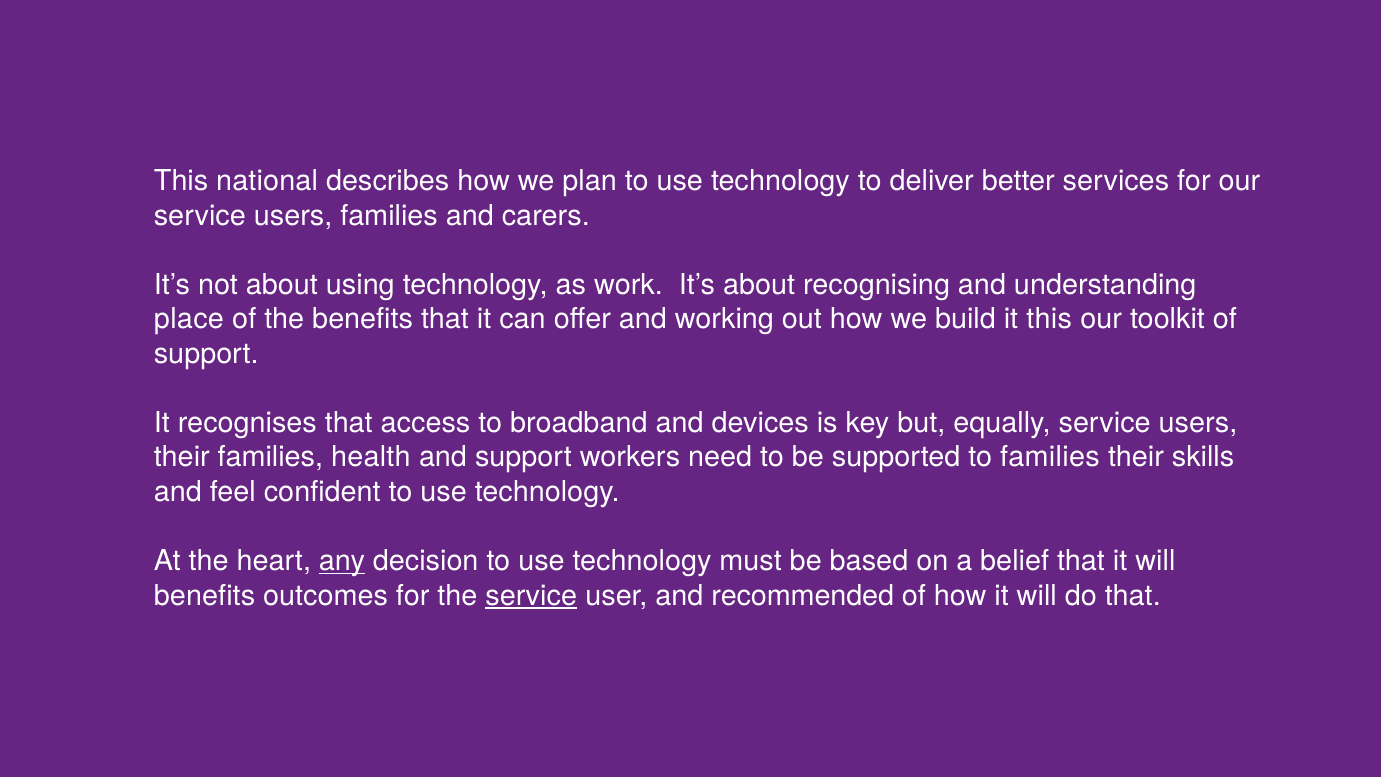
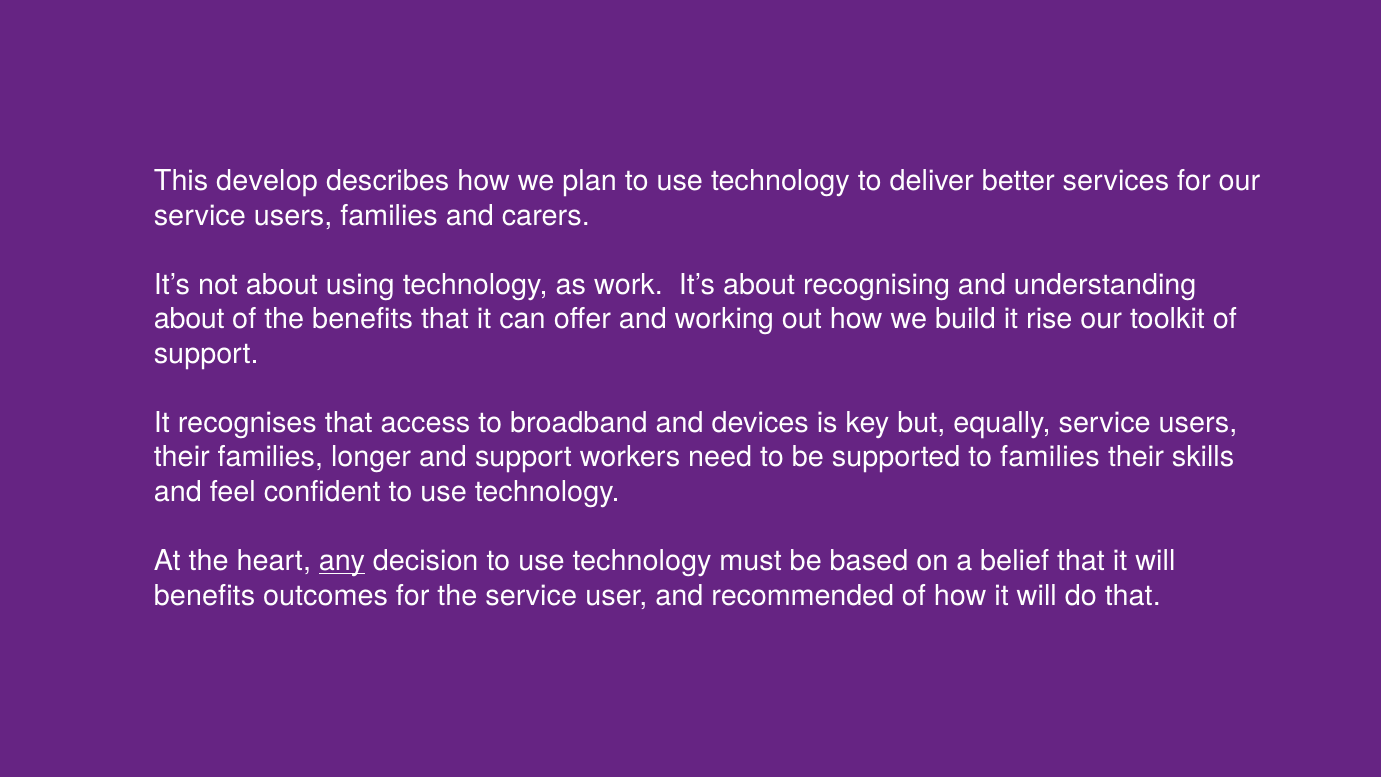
national: national -> develop (267, 181)
place: place -> about (189, 319)
it this: this -> rise (1049, 319)
health: health -> longer (371, 457)
service underline: present -> none (531, 595)
